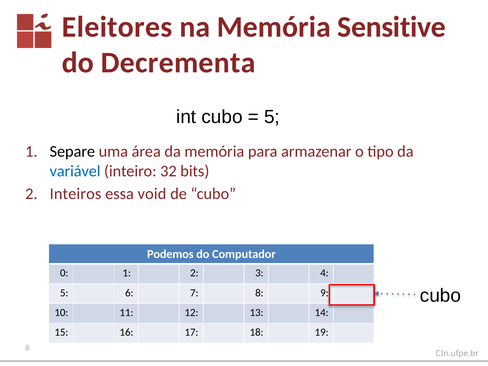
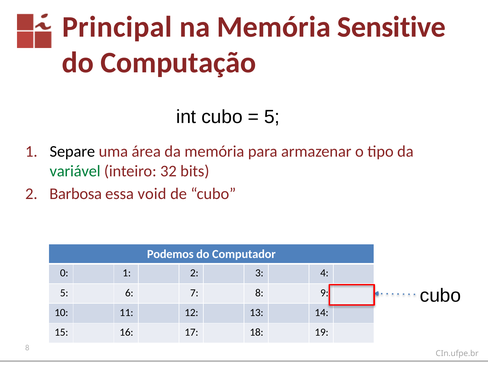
Eleitores: Eleitores -> Principal (117, 27)
Decrementa: Decrementa -> Computação (178, 63)
variável colour: blue -> green (75, 171)
Inteiros: Inteiros -> Barbosa (76, 194)
